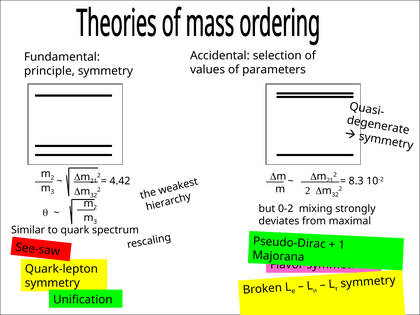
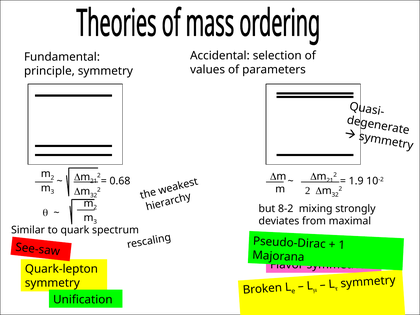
4.42: 4.42 -> 0.68 (120, 181)
8.3: 8.3 -> 1.9 (356, 181)
0-2: 0-2 -> 8-2 (286, 209)
